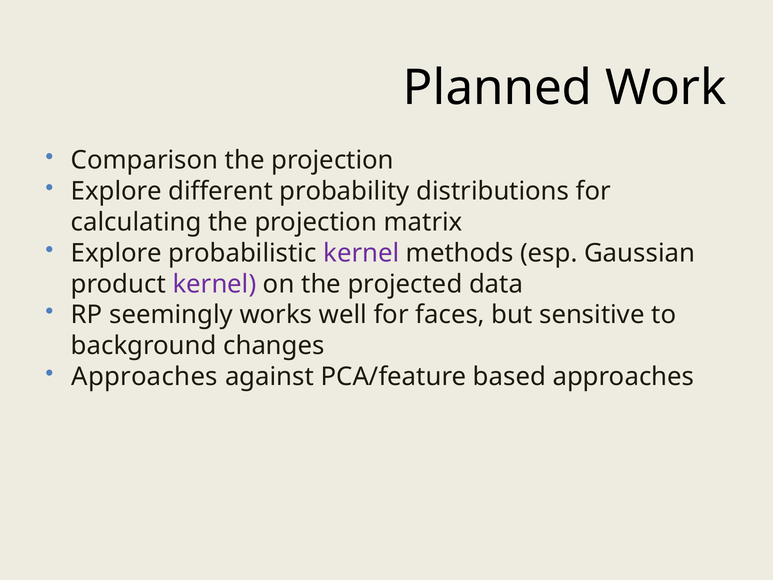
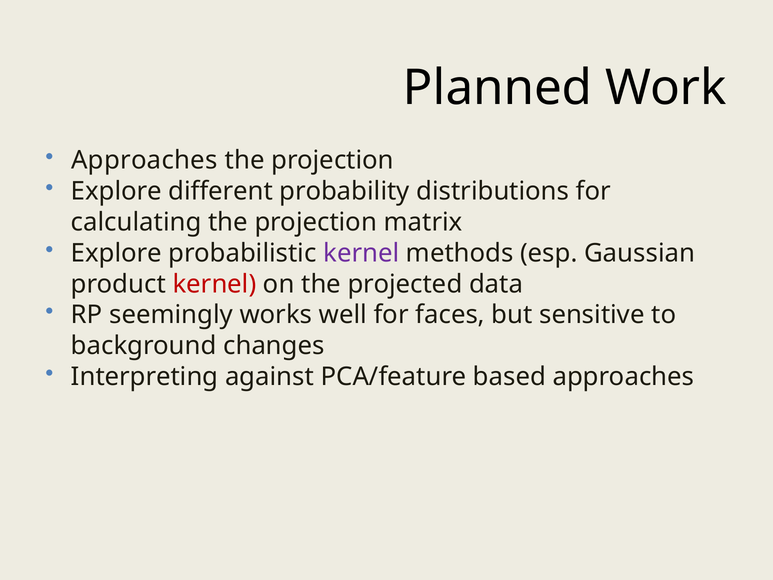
Comparison: Comparison -> Approaches (144, 160)
kernel colour: purple -> red (214, 284)
Approaches: Approaches -> Interpreting (145, 377)
